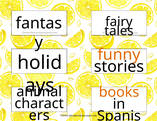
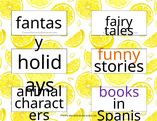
books colour: orange -> purple (119, 92)
